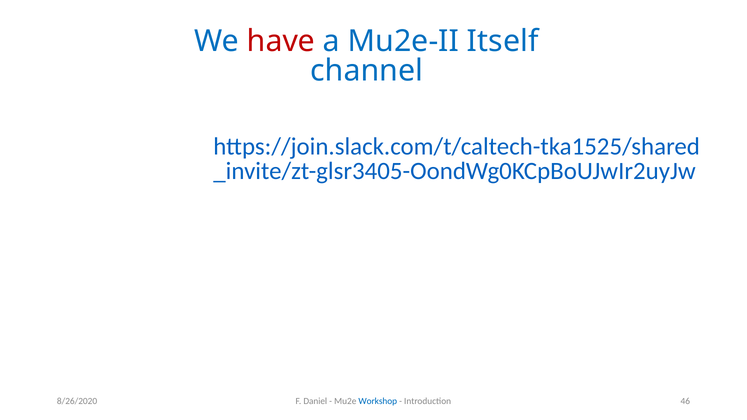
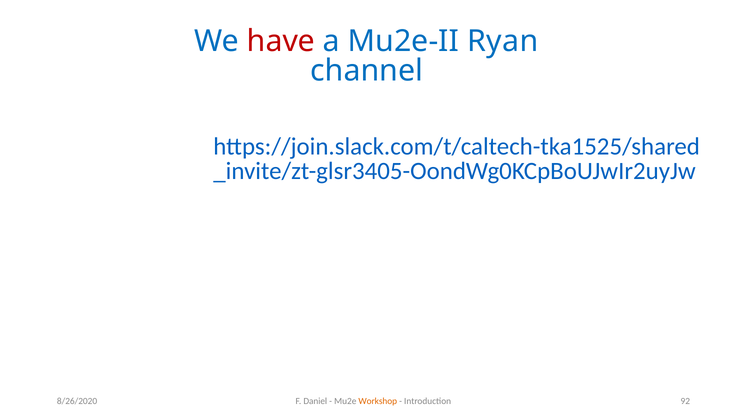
Itself: Itself -> Ryan (503, 41)
Workshop colour: blue -> orange (378, 401)
46: 46 -> 92 (685, 401)
